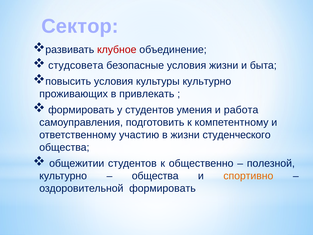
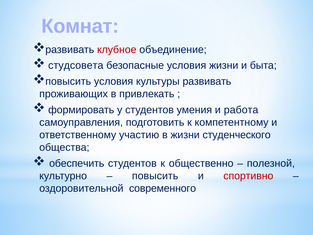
Сектор: Сектор -> Комнат (80, 26)
культуры культурно: культурно -> развивать (207, 81)
общежитии: общежитии -> обеспечить (77, 163)
общества: общества -> повысить (155, 176)
спортивно colour: orange -> red (248, 176)
оздоровительной формировать: формировать -> современного (163, 188)
